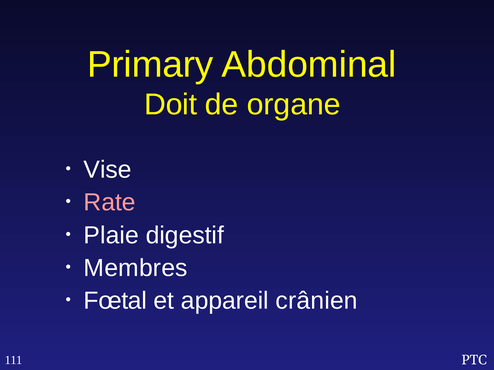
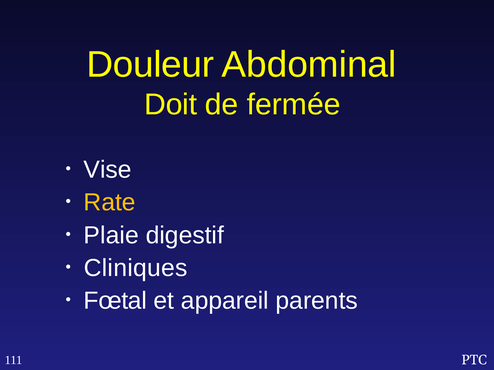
Primary: Primary -> Douleur (150, 65)
organe: organe -> fermée (294, 105)
Rate colour: pink -> yellow (110, 203)
Membres: Membres -> Cliniques (136, 268)
crânien: crânien -> parents (317, 301)
